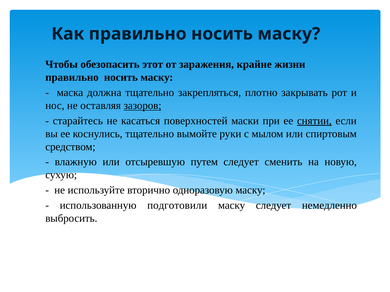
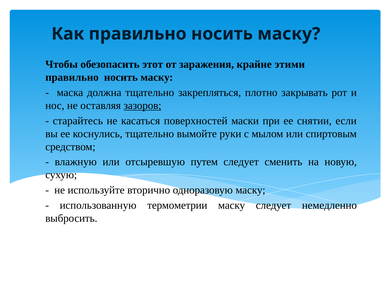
жизни: жизни -> этими (290, 65)
снятии underline: present -> none (314, 121)
подготовили: подготовили -> термометрии (177, 206)
